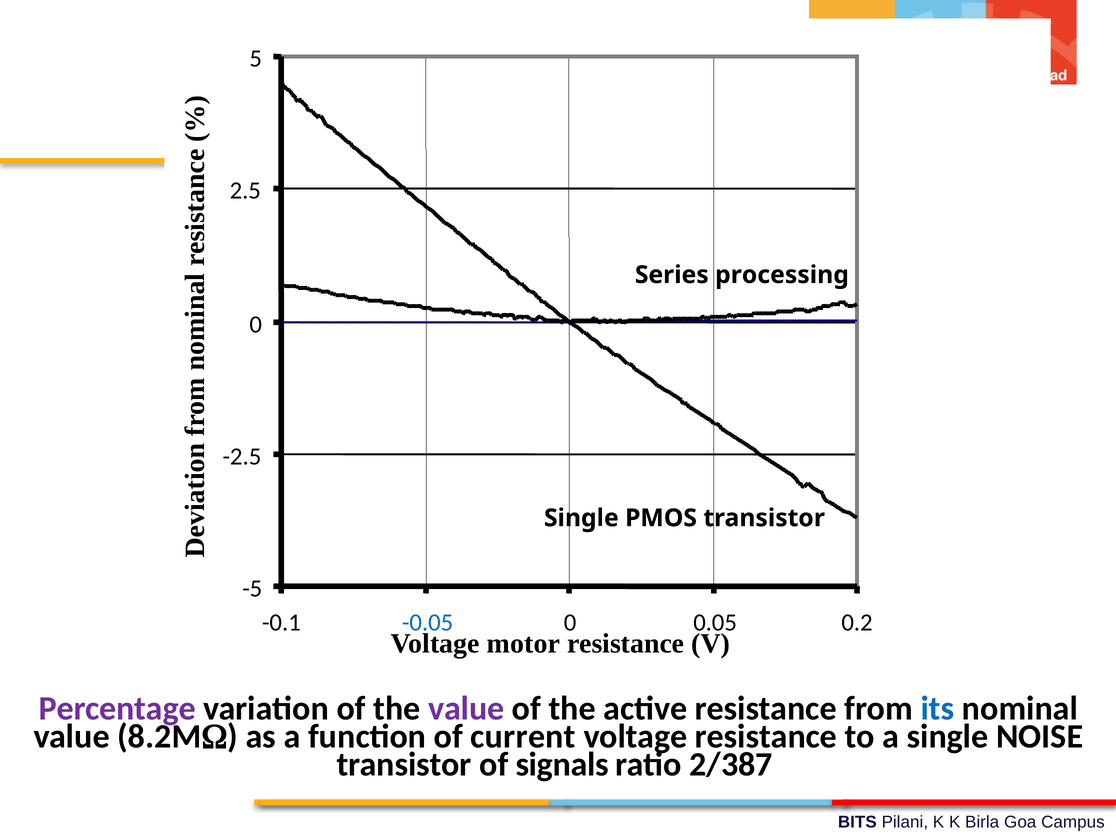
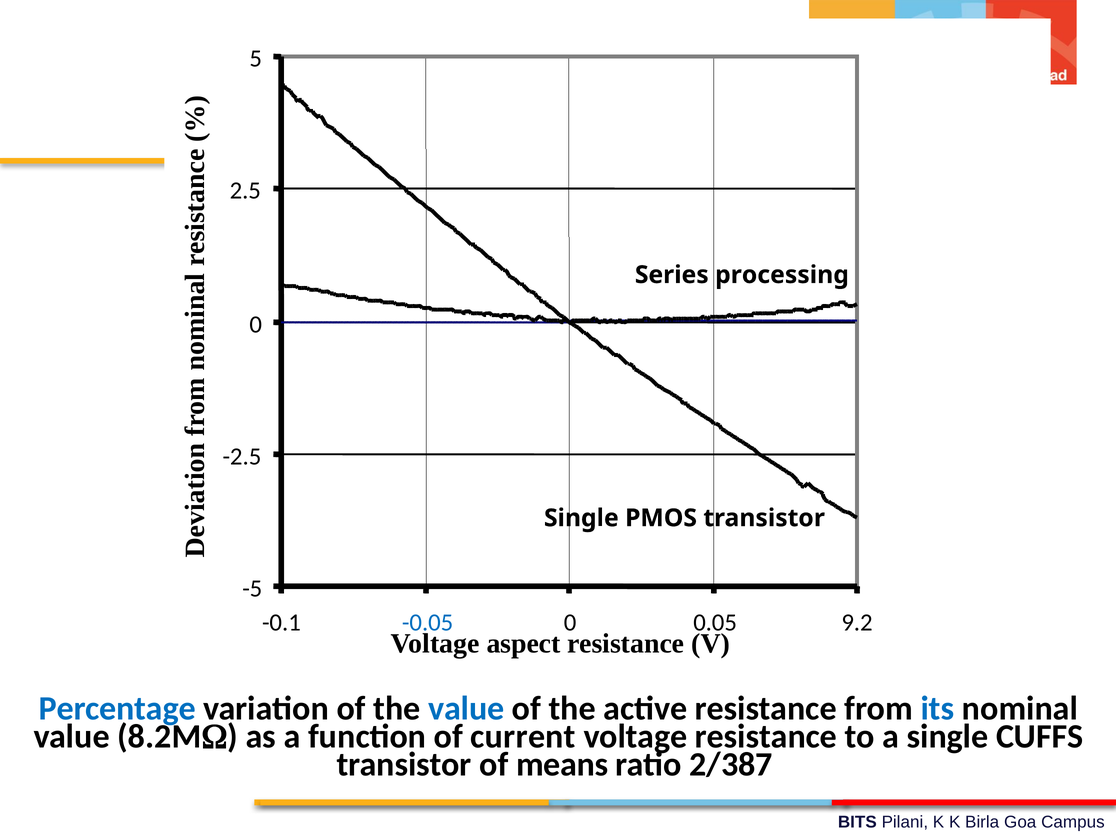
0.2: 0.2 -> 9.2 (857, 623)
motor: motor -> aspect (524, 643)
Percentage colour: purple -> blue (117, 709)
value colour: purple -> blue (466, 709)
NOISE: NOISE -> CUFFS (1040, 737)
signals: signals -> means (562, 765)
